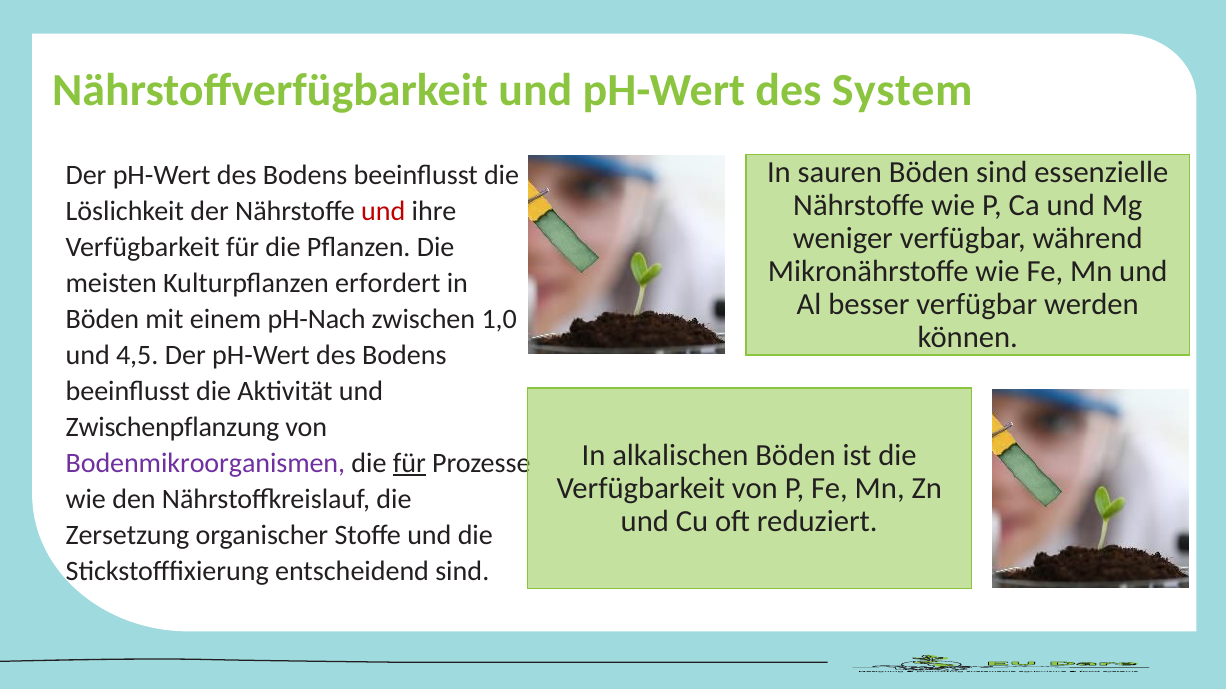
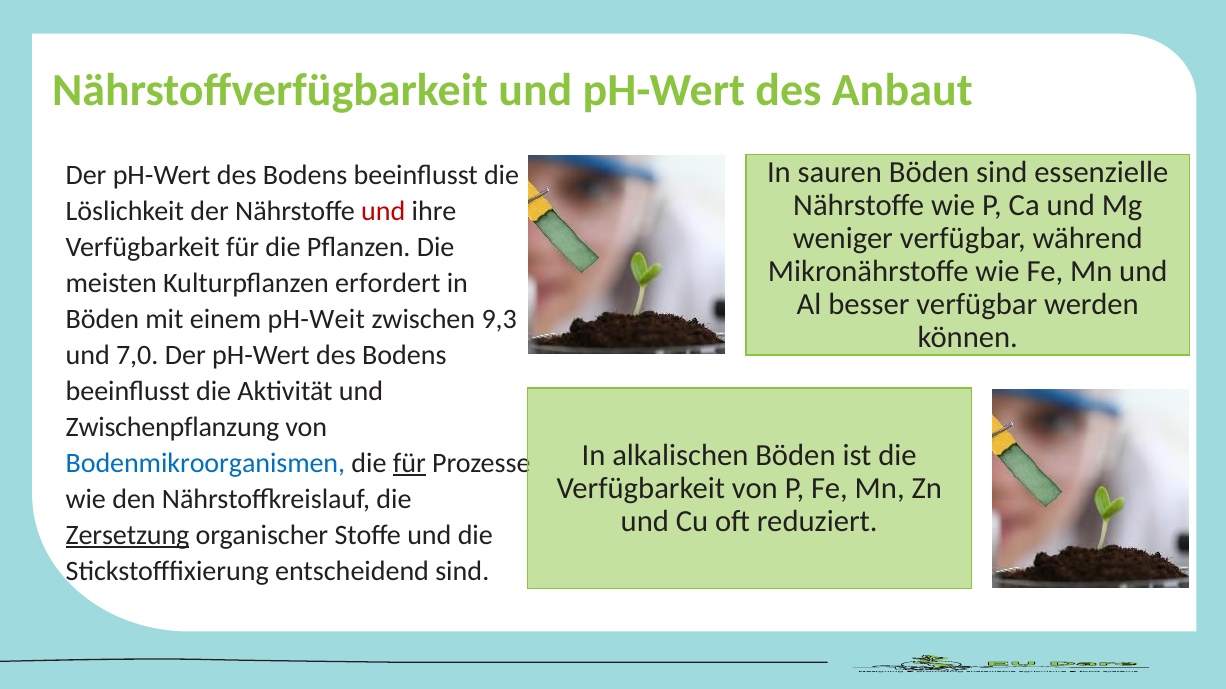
System: System -> Anbaut (902, 91)
pH-Nach: pH-Nach -> pH-Weit (316, 319)
1,0: 1,0 -> 9,3 (499, 319)
4,5: 4,5 -> 7,0 (137, 355)
Bodenmikroorganismen colour: purple -> blue (205, 464)
Zersetzung underline: none -> present (128, 536)
